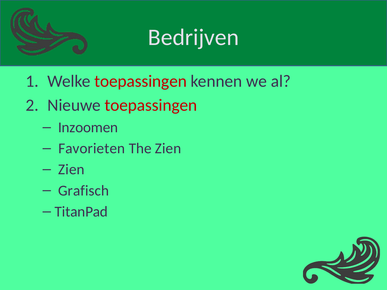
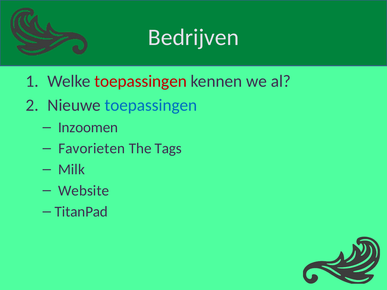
toepassingen colour: red -> blue (151, 105)
The Zien: Zien -> Tags (168, 149)
Zien: Zien -> Milk (71, 170)
Grafisch: Grafisch -> Website (84, 191)
